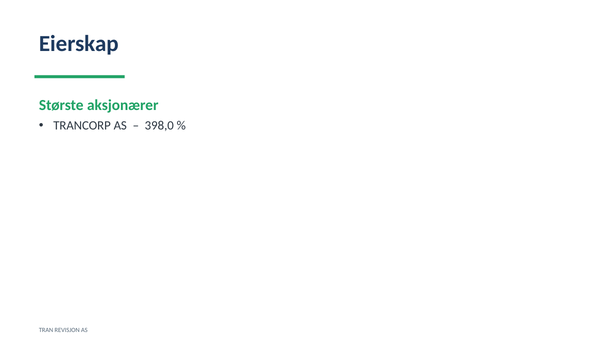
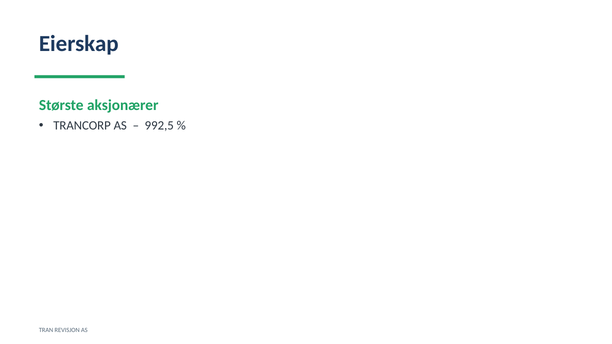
398,0: 398,0 -> 992,5 (159, 126)
